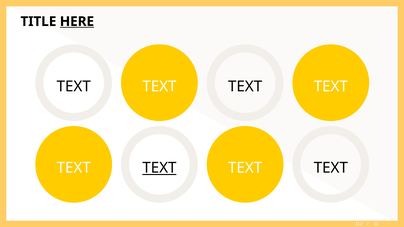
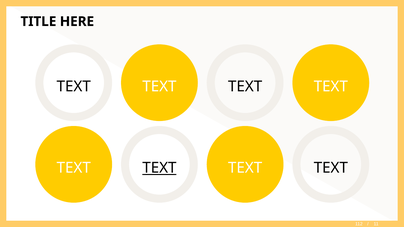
HERE underline: present -> none (77, 22)
